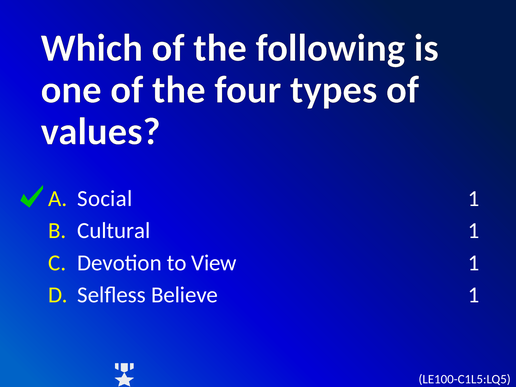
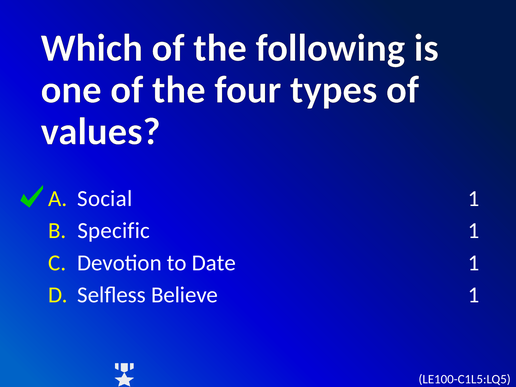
Cultural: Cultural -> Specific (114, 231)
View: View -> Date (214, 263)
